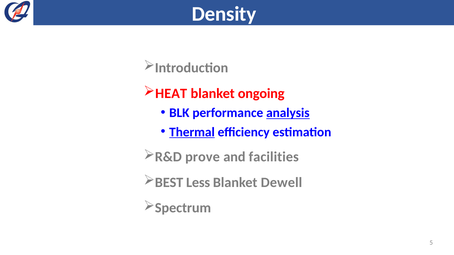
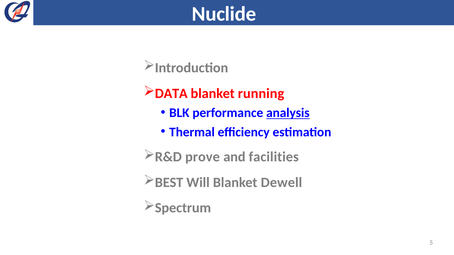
Density: Density -> Nuclide (224, 14)
HEAT: HEAT -> DATA (171, 94)
ongoing: ongoing -> running (261, 94)
Thermal underline: present -> none (192, 132)
Less: Less -> Will (198, 183)
